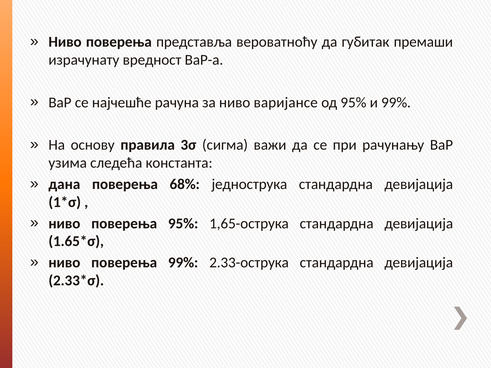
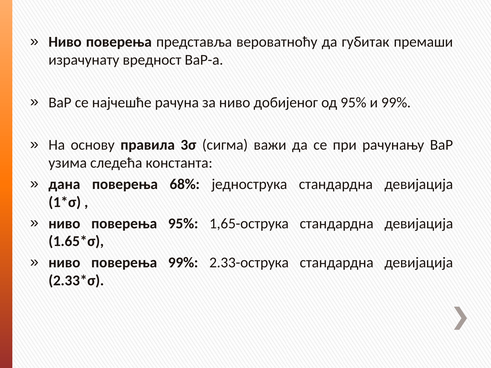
варијансе: варијансе -> добијеног (286, 102)
